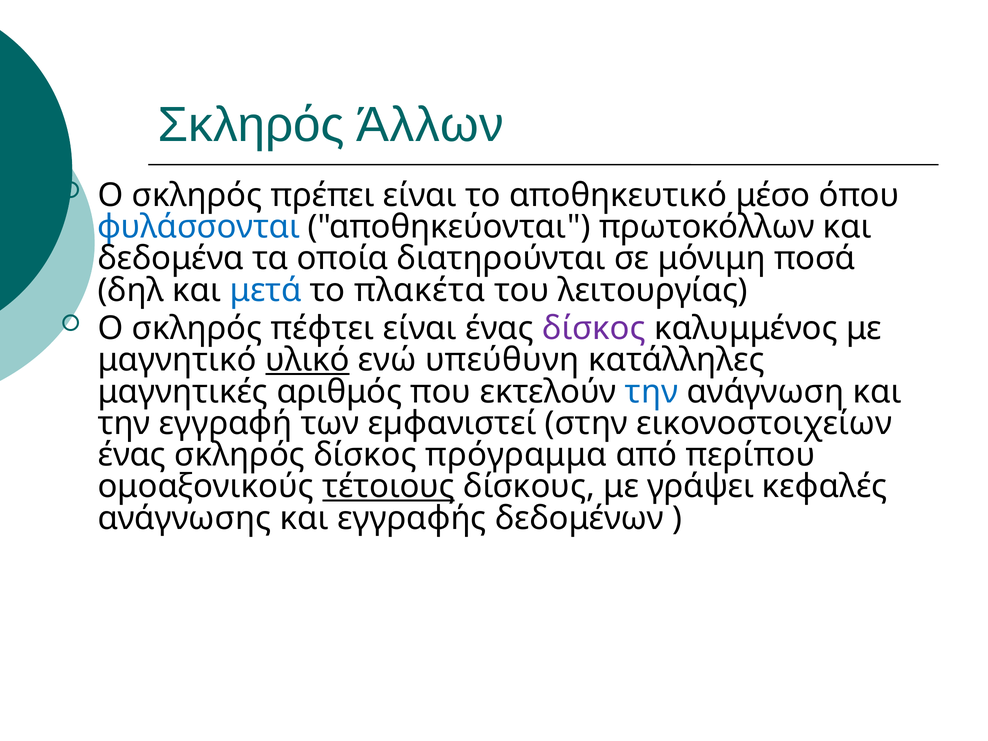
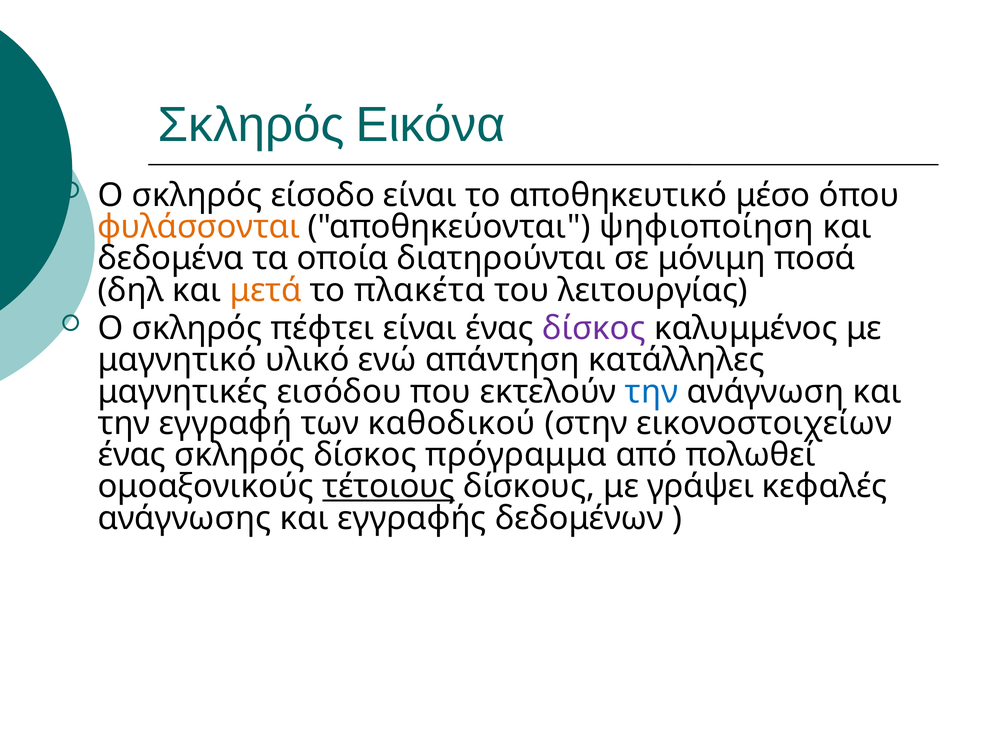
Άλλων: Άλλων -> Εικόνα (430, 125)
πρέπει: πρέπει -> είσοδο (323, 195)
φυλάσσονται colour: blue -> orange (199, 227)
πρωτοκόλλων: πρωτοκόλλων -> ψηφιοποίηση (707, 227)
μετά colour: blue -> orange (266, 290)
υλικό underline: present -> none (307, 360)
υπεύθυνη: υπεύθυνη -> απάντηση (502, 360)
αριθμός: αριθμός -> εισόδου (339, 392)
εµφανιστεί: εµφανιστεί -> καθοδικού (452, 423)
περίπου: περίπου -> πολωθεί (751, 455)
